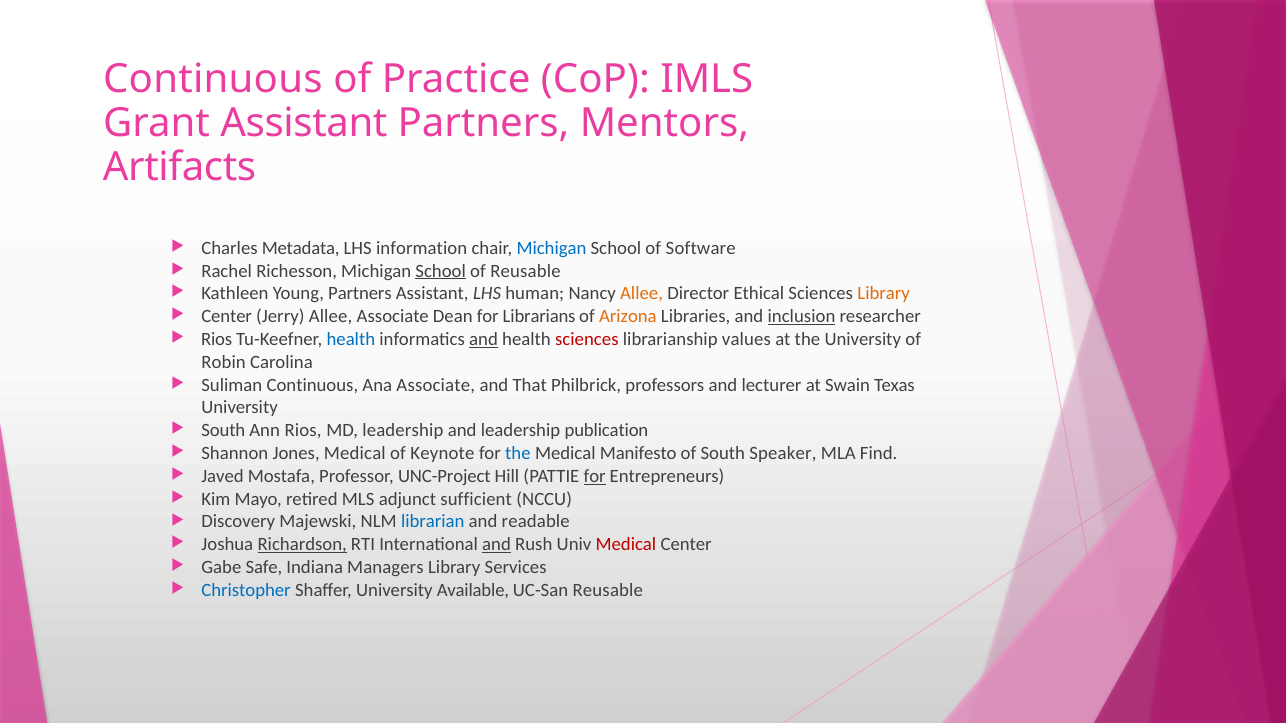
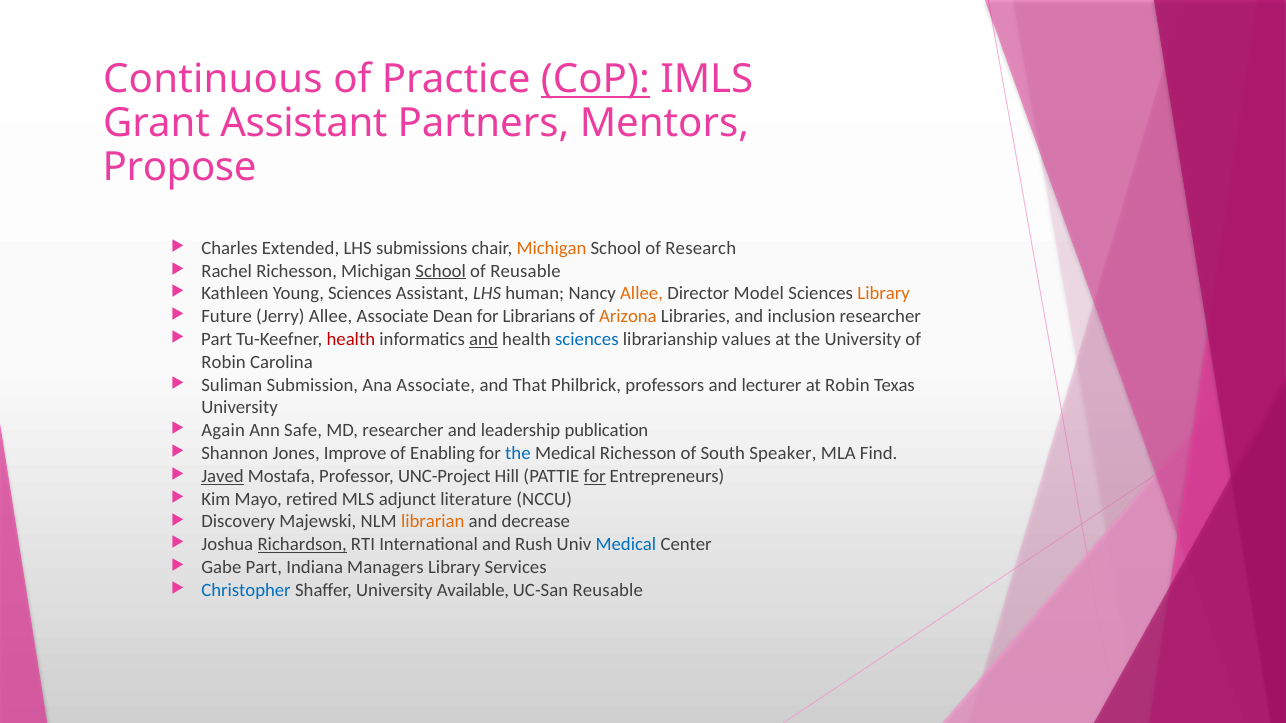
CoP underline: none -> present (595, 80)
Artifacts: Artifacts -> Propose (180, 167)
Metadata: Metadata -> Extended (301, 248)
information: information -> submissions (422, 248)
Michigan colour: blue -> orange (552, 248)
Software: Software -> Research (701, 248)
Young Partners: Partners -> Sciences (360, 294)
Ethical: Ethical -> Model (759, 294)
Center: Center -> Future (227, 317)
inclusion underline: present -> none (801, 317)
Rios: Rios -> Part (217, 339)
health colour: blue -> red (351, 339)
sciences colour: red -> blue (587, 339)
Suliman Continuous: Continuous -> Submission (312, 385)
at Swain: Swain -> Robin (847, 385)
South: South -> Again (223, 431)
Ann Rios: Rios -> Safe (303, 431)
MD leadership: leadership -> researcher (403, 431)
Jones Medical: Medical -> Improve (355, 454)
Keynote: Keynote -> Enabling (443, 454)
Medical Manifesto: Manifesto -> Richesson (638, 454)
Javed underline: none -> present (222, 476)
sufficient: sufficient -> literature (476, 499)
librarian colour: blue -> orange (433, 522)
readable: readable -> decrease (536, 522)
and underline: present -> none (497, 545)
Medical colour: red -> blue (626, 545)
Gabe Safe: Safe -> Part (264, 568)
